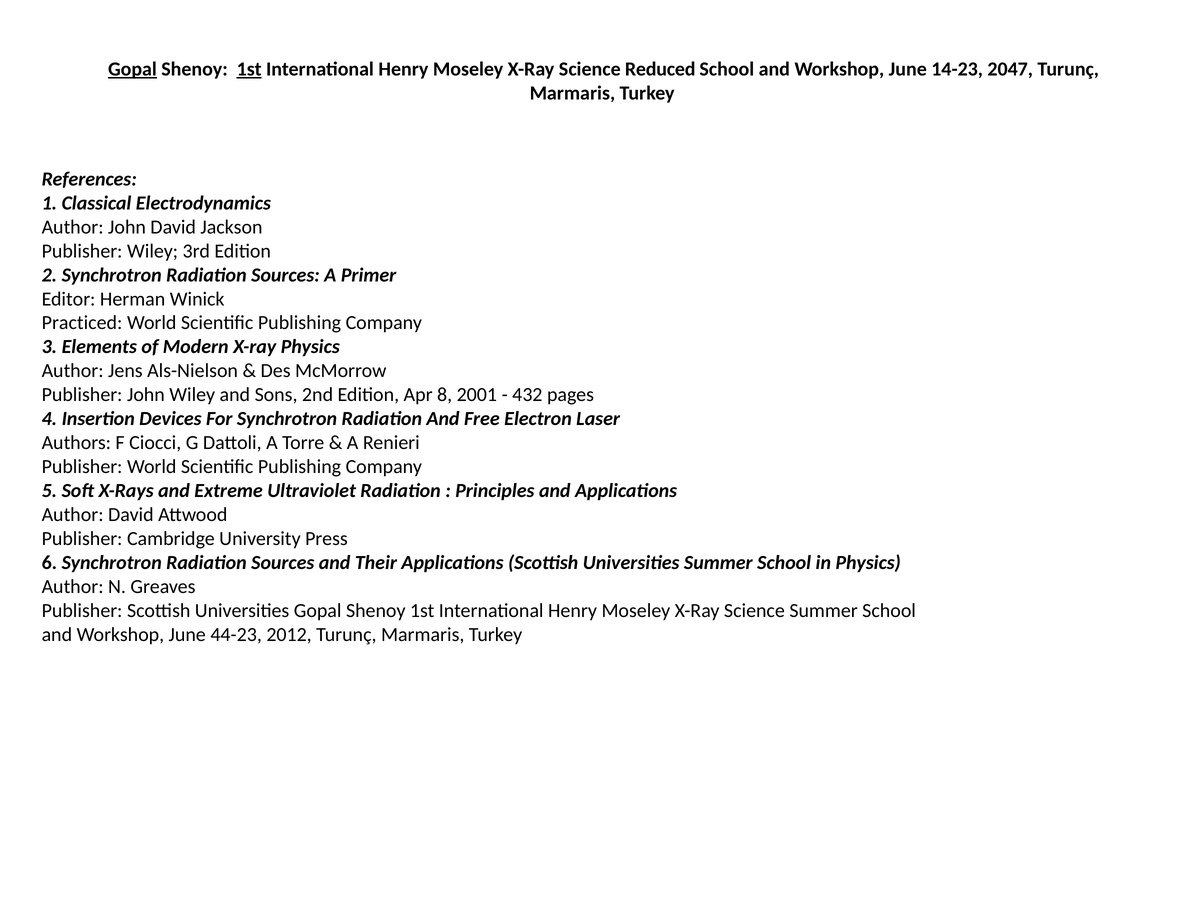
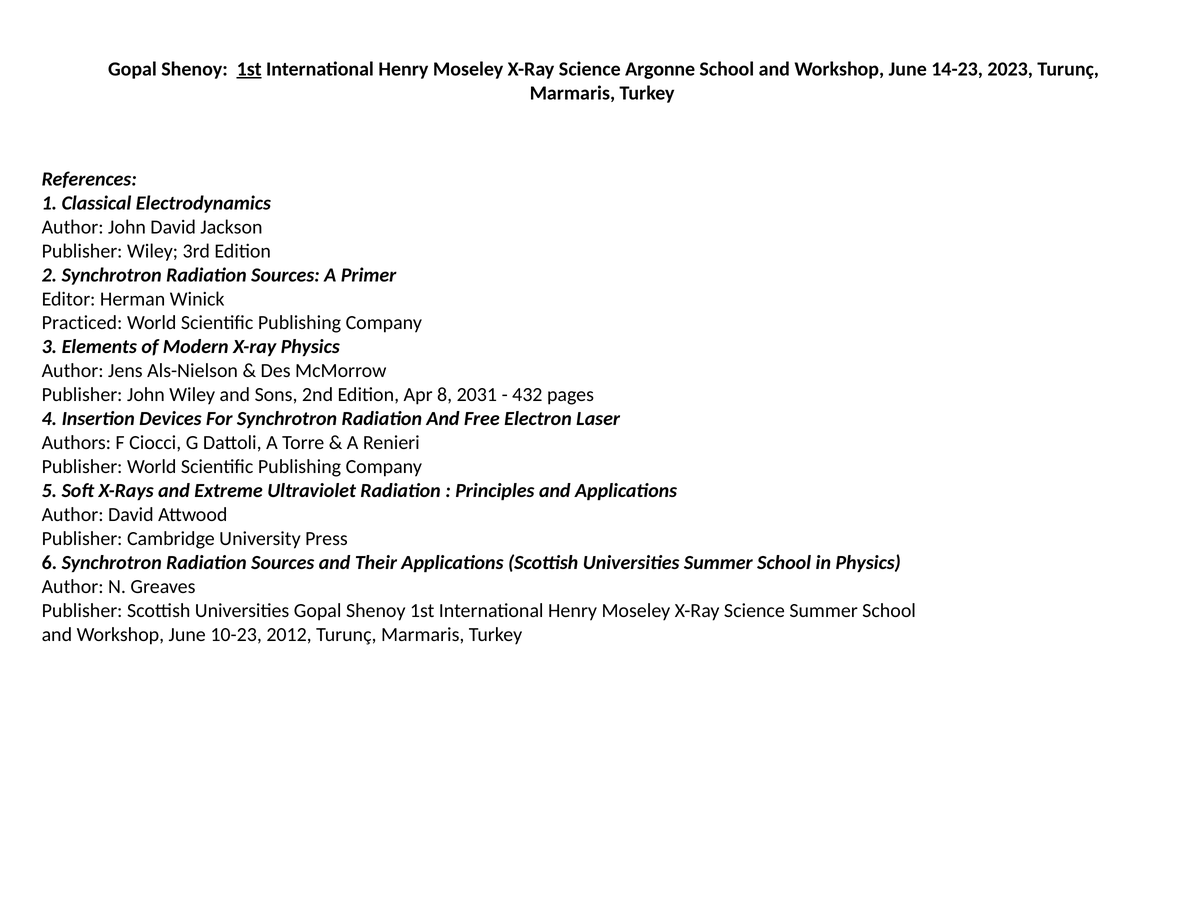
Gopal underline: present -> none (132, 69)
Reduced: Reduced -> Argonne (660, 69)
2047: 2047 -> 2023 (1010, 69)
2001: 2001 -> 2031 (477, 395)
44-23: 44-23 -> 10-23 (236, 635)
